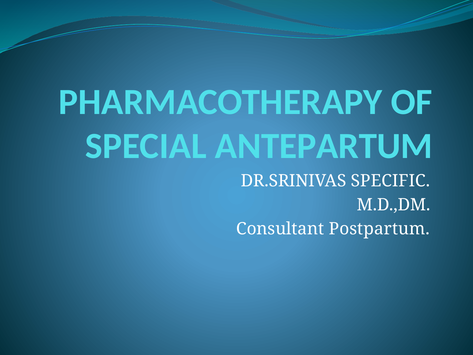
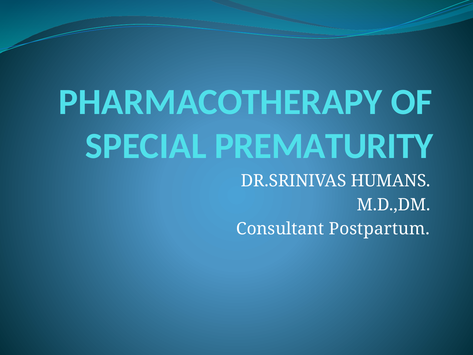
ANTEPARTUM: ANTEPARTUM -> PREMATURITY (324, 146)
SPECIFIC: SPECIFIC -> HUMANS (391, 181)
